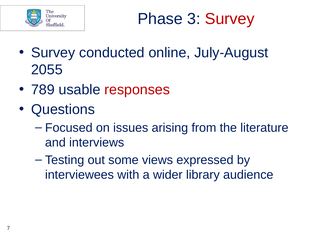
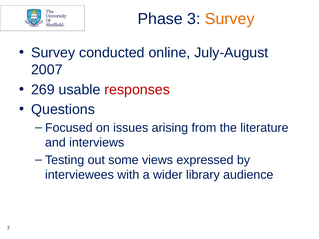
Survey colour: red -> orange (230, 19)
2055: 2055 -> 2007 (47, 70)
789: 789 -> 269 (43, 90)
